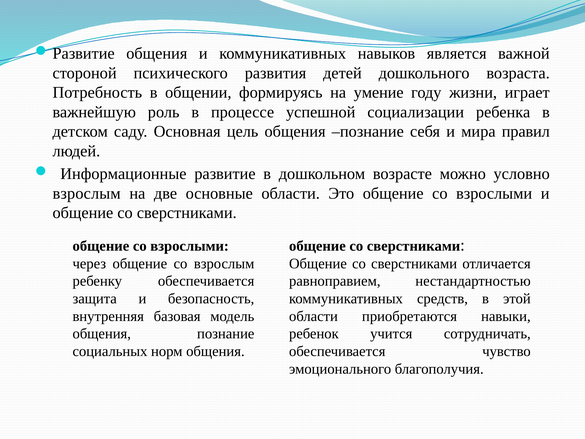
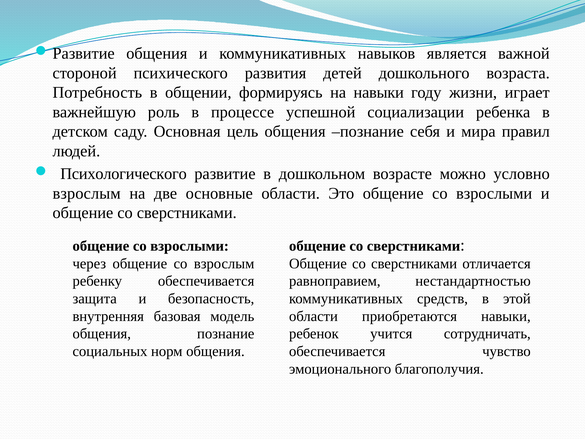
на умение: умение -> навыки (379, 92)
Информационные: Информационные -> Психологического (124, 174)
